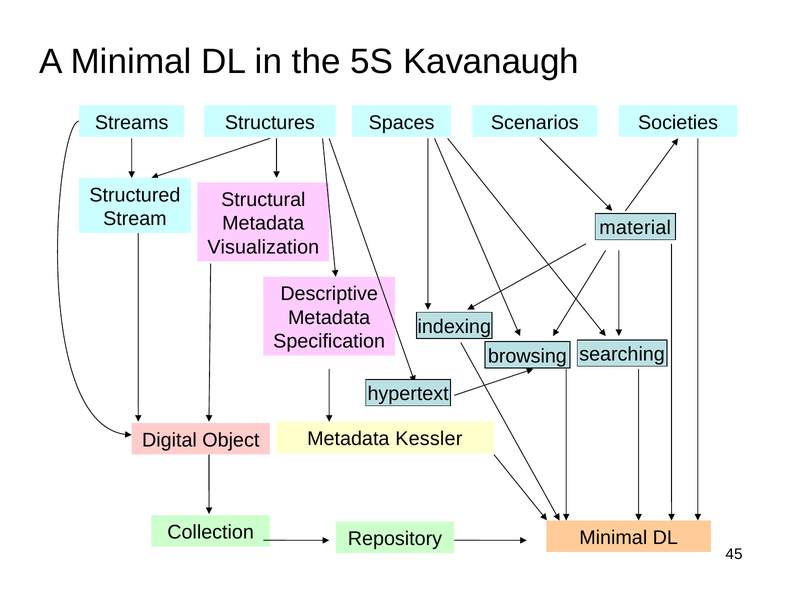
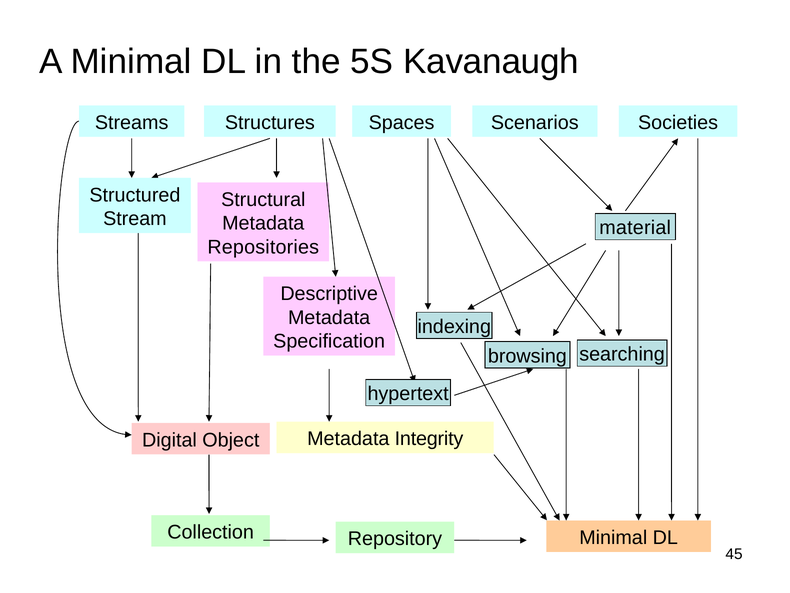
Visualization: Visualization -> Repositories (263, 247)
Kessler: Kessler -> Integrity (429, 438)
